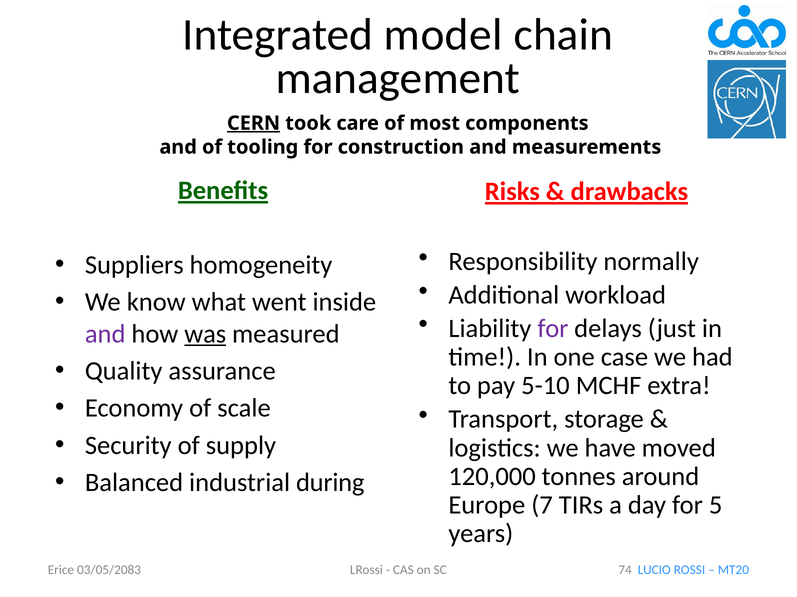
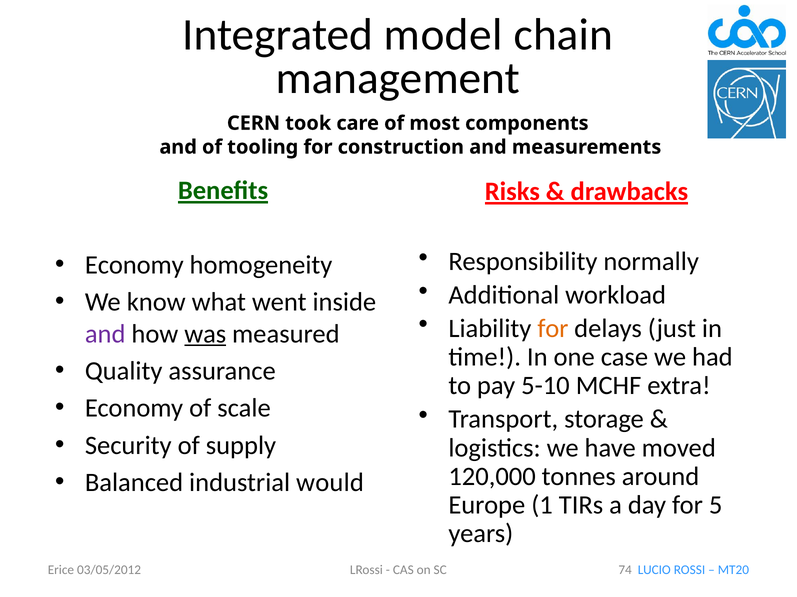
CERN underline: present -> none (254, 123)
Suppliers: Suppliers -> Economy (134, 265)
for colour: purple -> orange (553, 329)
during: during -> would (330, 483)
7: 7 -> 1 (542, 506)
03/05/2083: 03/05/2083 -> 03/05/2012 (109, 571)
